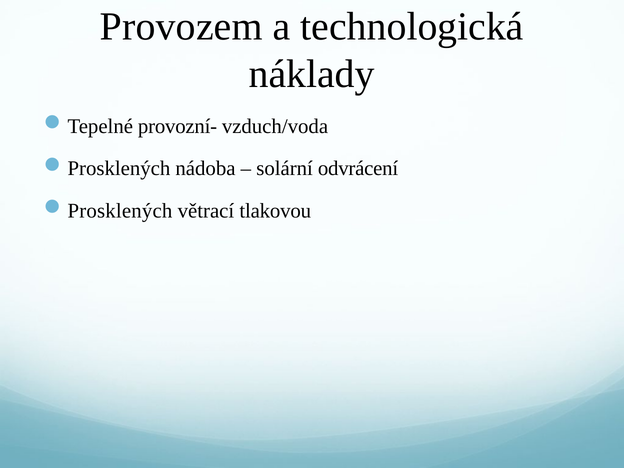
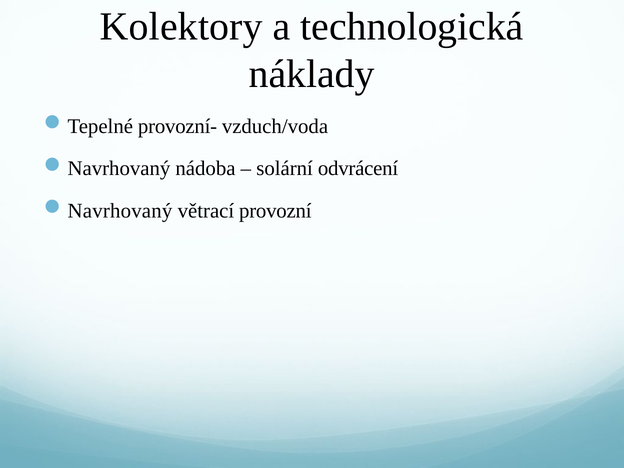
Provozem: Provozem -> Kolektory (181, 26)
Prosklených: Prosklených -> Navrhovaný (119, 169)
Prosklených: Prosklených -> Navrhovaný (120, 211)
tlakovou: tlakovou -> provozní (275, 211)
